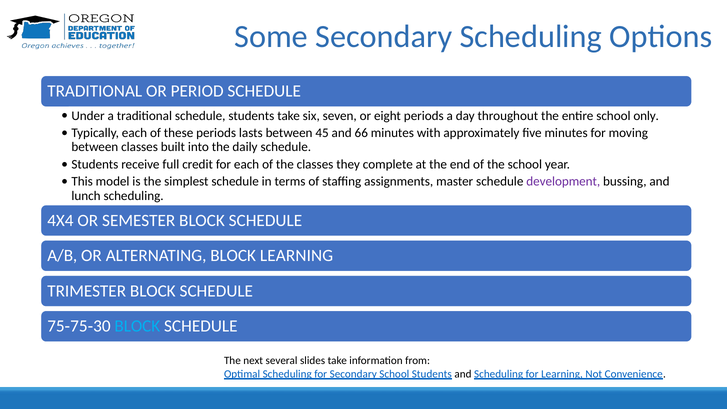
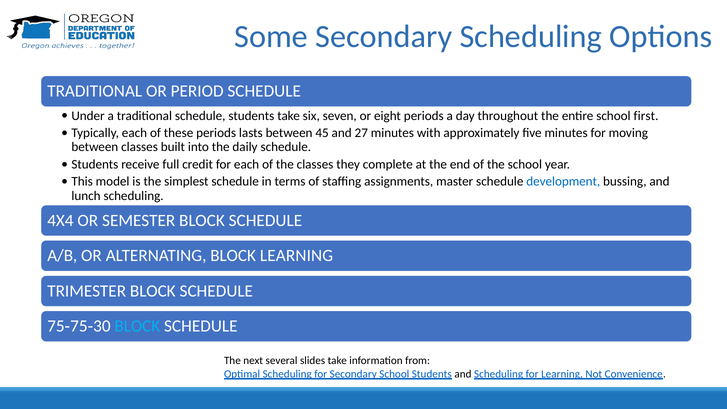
only: only -> first (646, 116)
66: 66 -> 27 (361, 133)
development colour: purple -> blue (563, 182)
